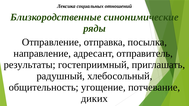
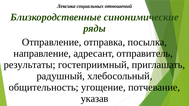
диких: диких -> указав (95, 99)
